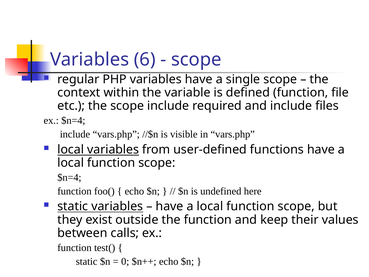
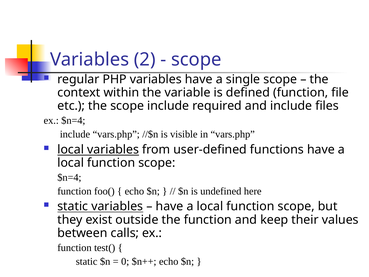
6: 6 -> 2 (145, 59)
